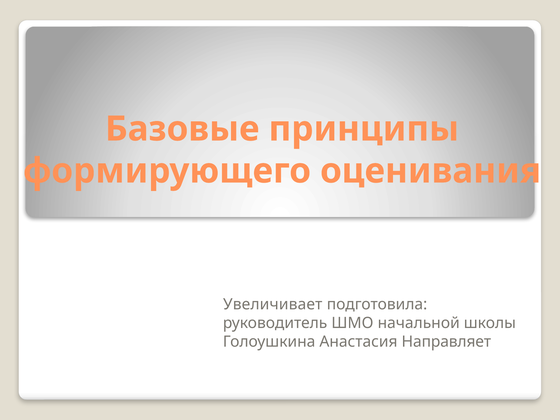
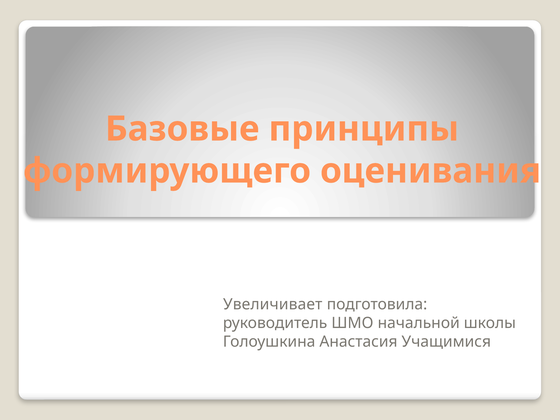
Направляет: Направляет -> Учащимися (446, 342)
